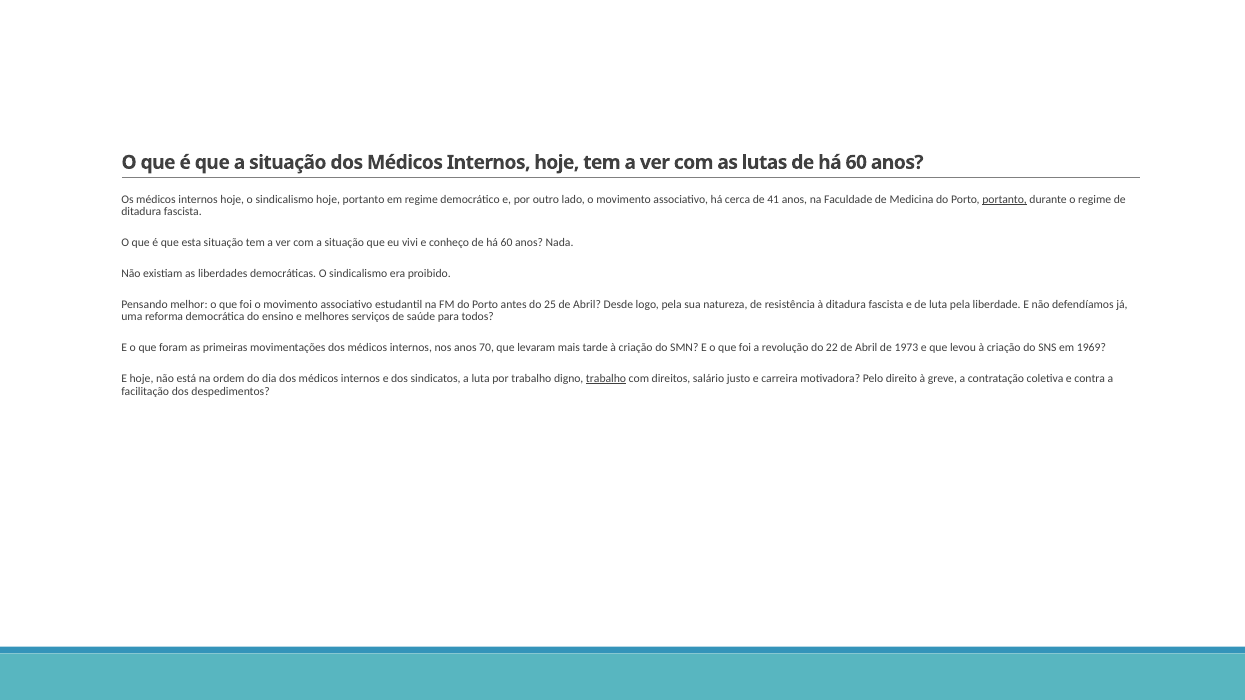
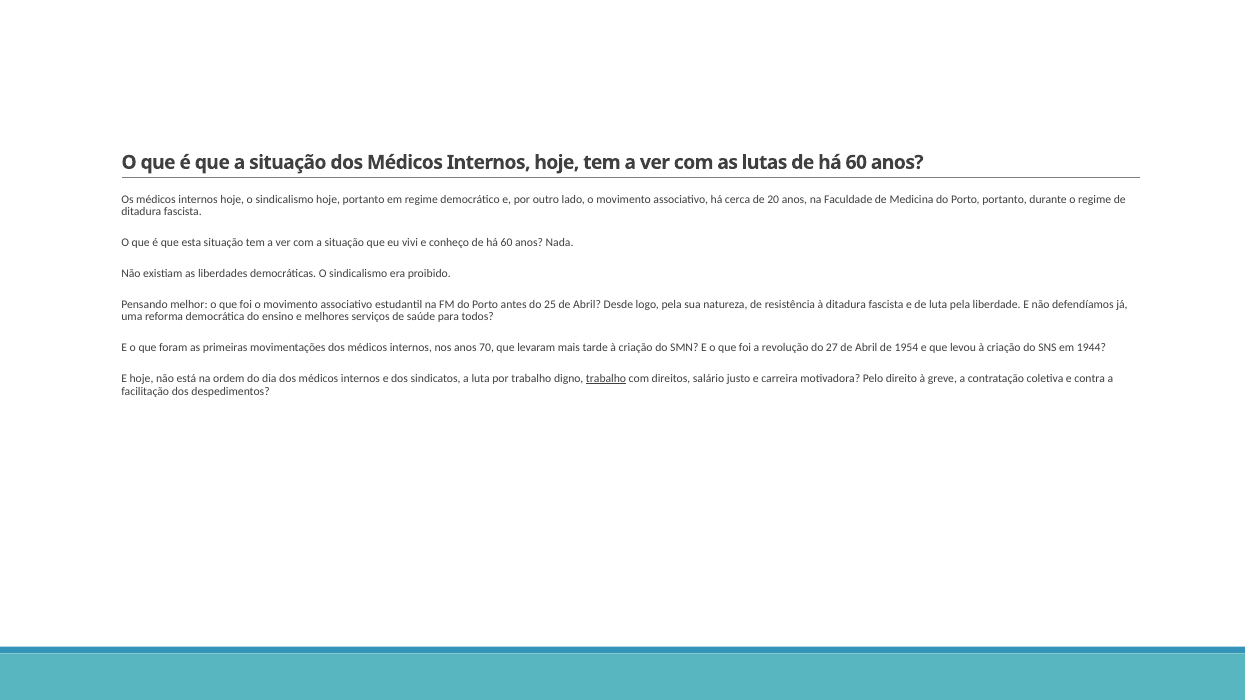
41: 41 -> 20 (773, 199)
portanto underline: present -> none (1005, 199)
22: 22 -> 27 (832, 348)
1973: 1973 -> 1954 (906, 348)
1969: 1969 -> 1944 (1091, 348)
